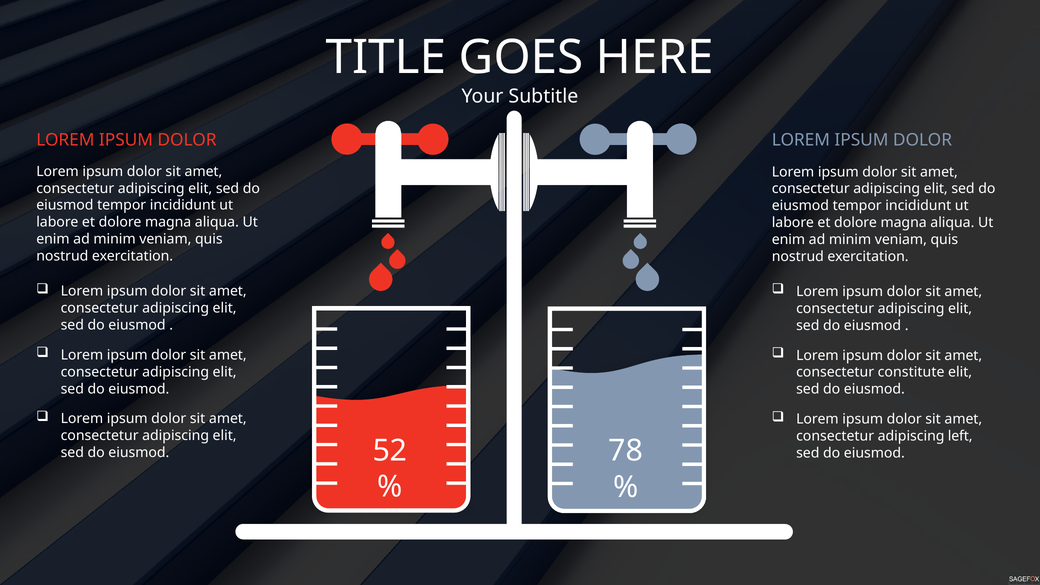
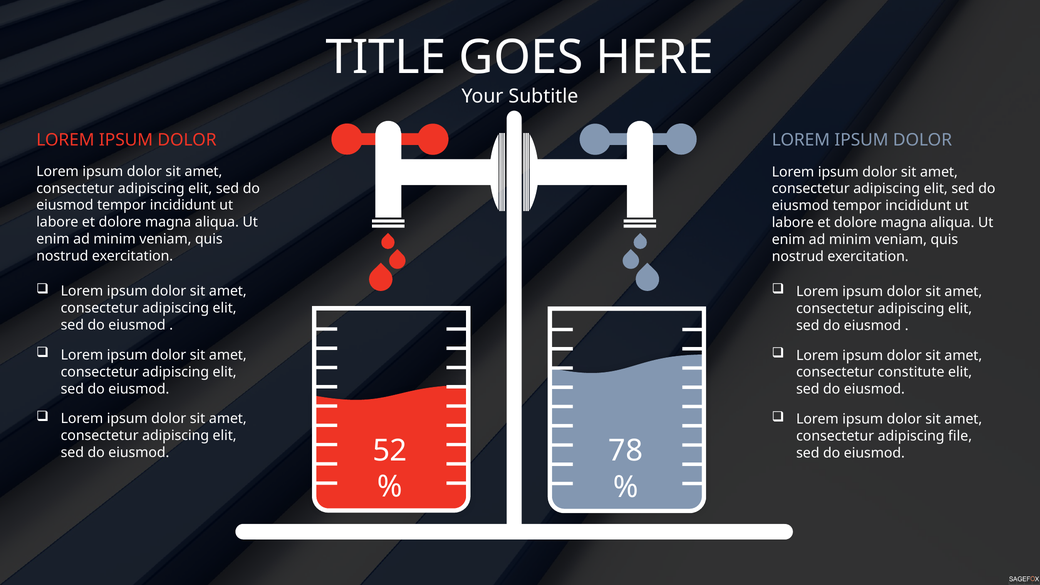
left: left -> file (960, 436)
